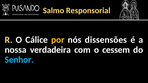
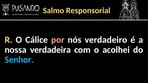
por colour: yellow -> pink (58, 40)
dissensões: dissensões -> verdadeiro (106, 40)
cessem: cessem -> acolhei (116, 50)
